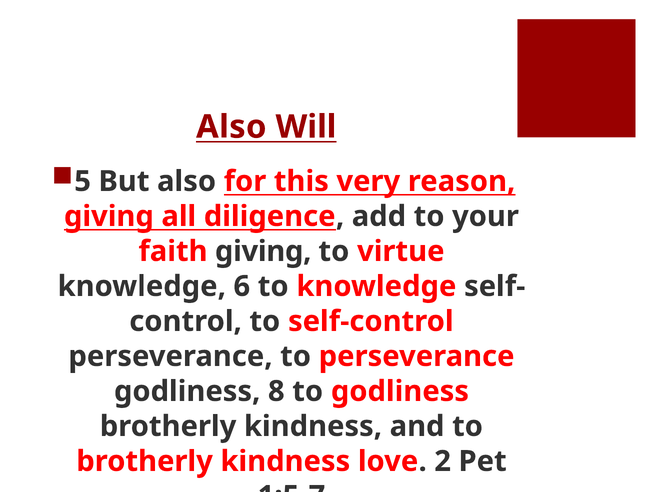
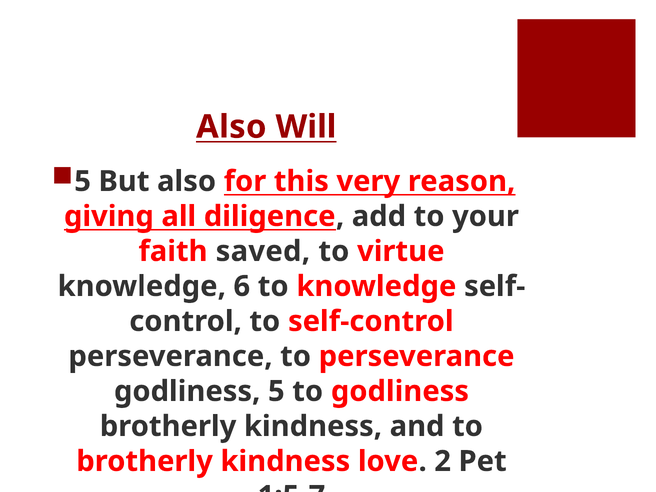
faith giving: giving -> saved (263, 251)
godliness 8: 8 -> 5 (276, 391)
